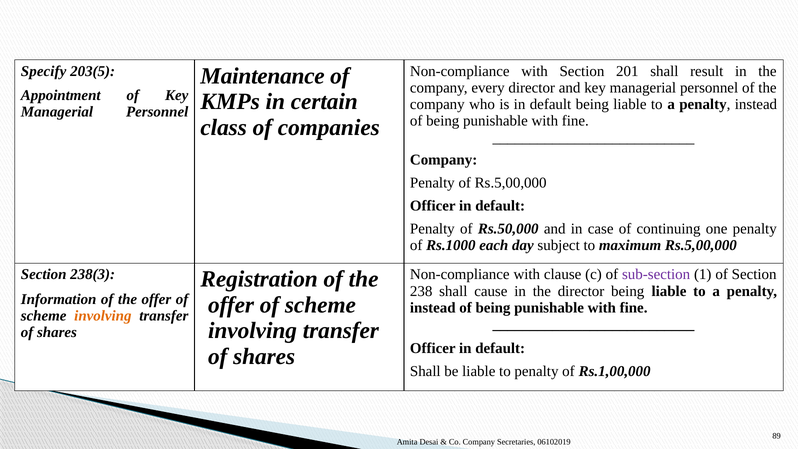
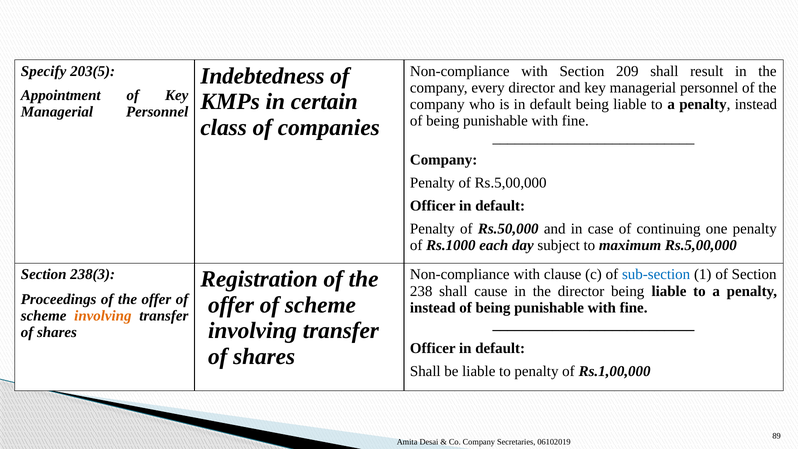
201: 201 -> 209 (627, 71)
Maintenance: Maintenance -> Indebtedness (262, 76)
sub-section colour: purple -> blue (656, 275)
Information: Information -> Proceedings (59, 299)
